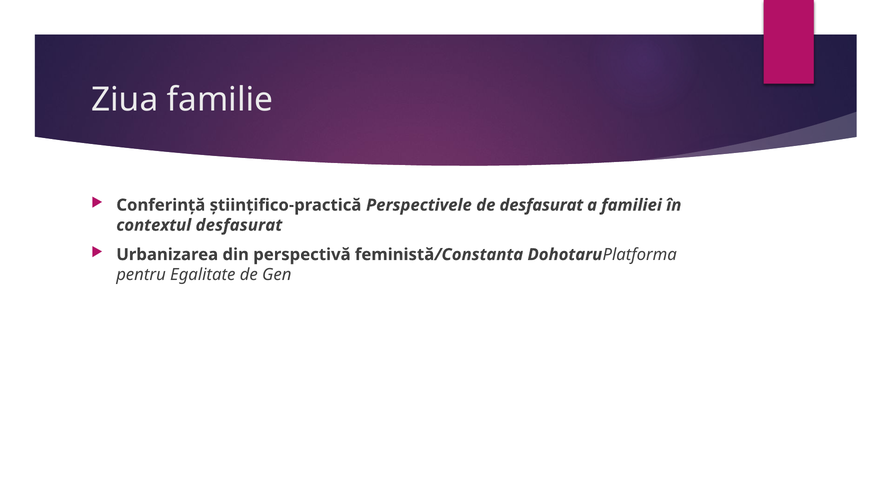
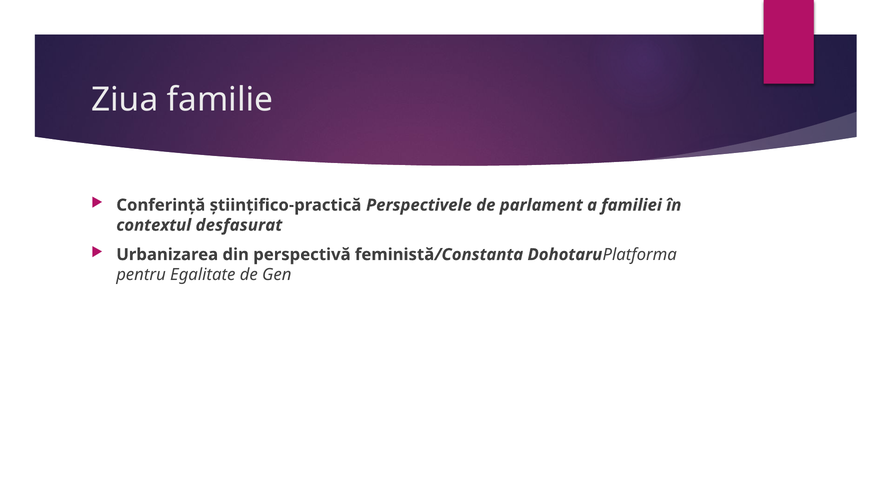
de desfasurat: desfasurat -> parlament (541, 205)
